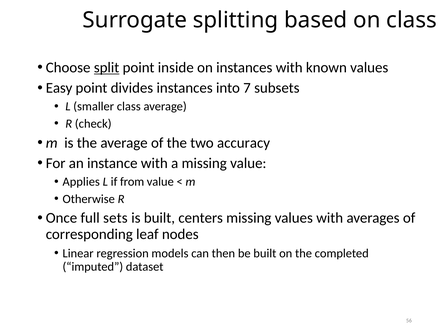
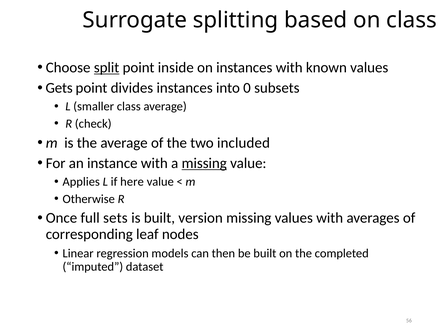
Easy: Easy -> Gets (59, 88)
7: 7 -> 0 (247, 88)
accuracy: accuracy -> included (243, 142)
missing underline: none -> present (204, 163)
from: from -> here (132, 181)
centers: centers -> version (201, 218)
